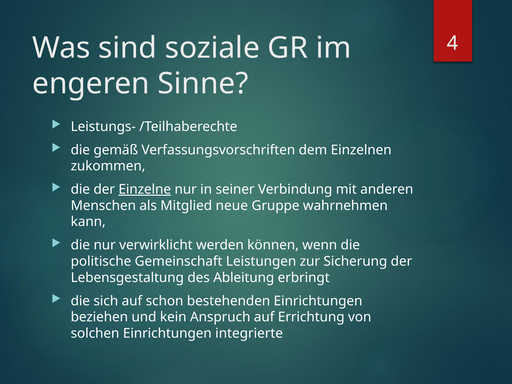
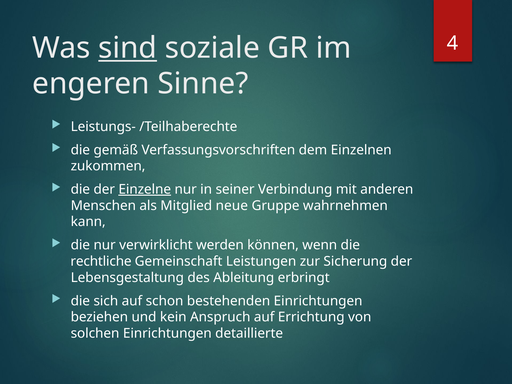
sind underline: none -> present (128, 48)
politische: politische -> rechtliche (101, 261)
integrierte: integrierte -> detaillierte (249, 333)
